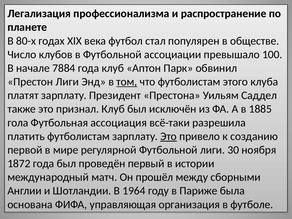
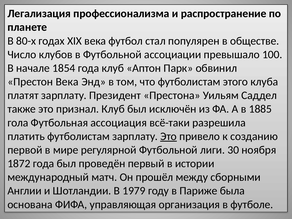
7884: 7884 -> 1854 (64, 68)
Престон Лиги: Лиги -> Века (67, 82)
том underline: present -> none (127, 82)
1964: 1964 -> 1979 (134, 191)
